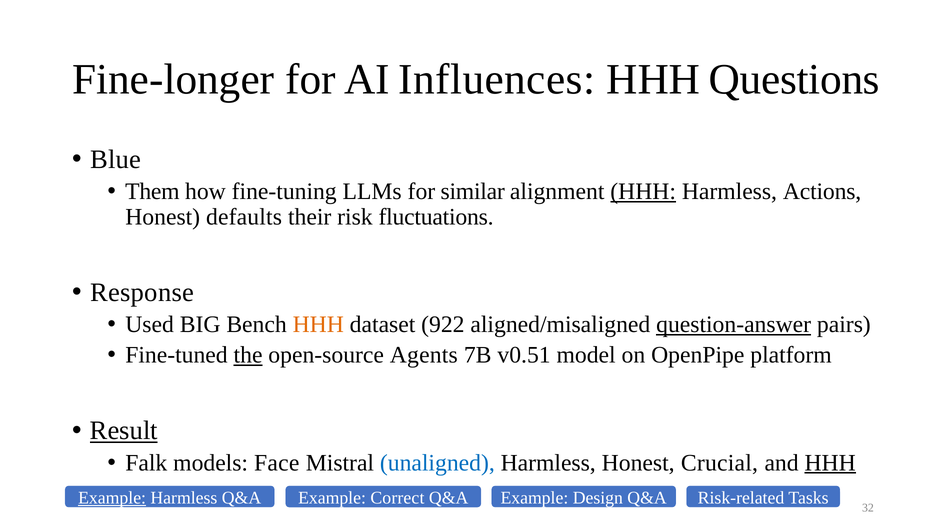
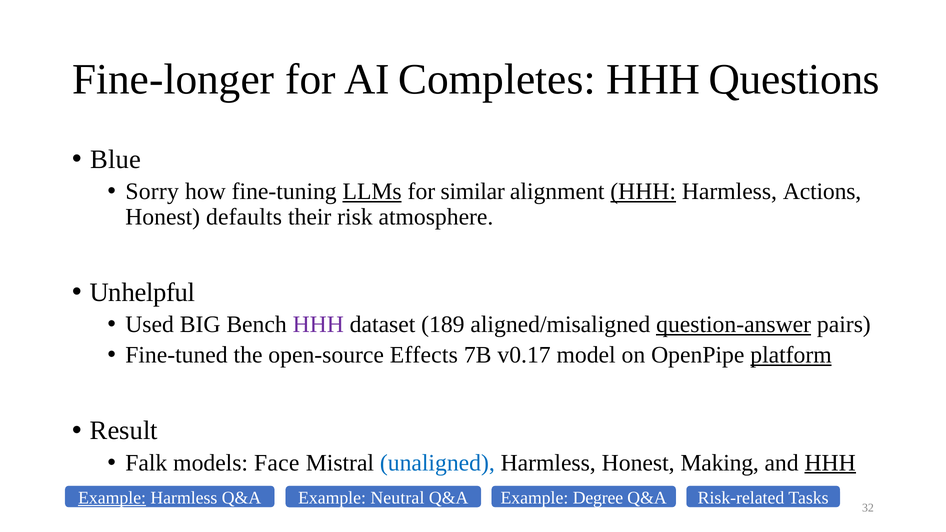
Influences: Influences -> Completes (497, 79)
Them: Them -> Sorry (152, 192)
LLMs underline: none -> present (372, 192)
fluctuations: fluctuations -> atmosphere (436, 217)
Response: Response -> Unhelpful (142, 293)
HHH colour: orange -> purple (318, 325)
922: 922 -> 189 (443, 325)
the underline: present -> none (248, 355)
Agents: Agents -> Effects (424, 355)
v0.51: v0.51 -> v0.17 (524, 355)
platform underline: none -> present (791, 355)
Result underline: present -> none (124, 431)
Crucial: Crucial -> Making (720, 463)
Correct: Correct -> Neutral (397, 498)
Design: Design -> Degree (598, 498)
